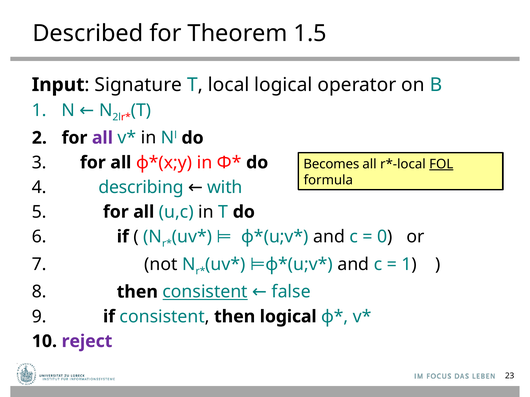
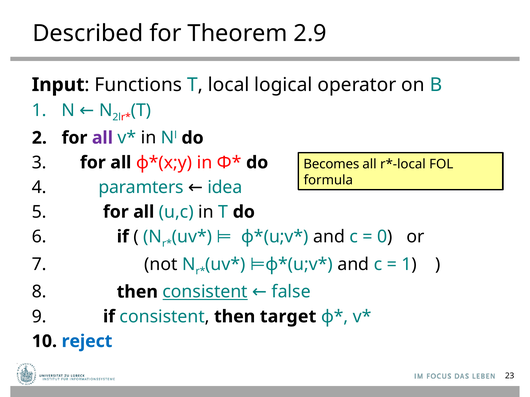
1.5: 1.5 -> 2.9 (310, 34)
Signature: Signature -> Functions (138, 85)
FOL underline: present -> none (441, 164)
describing: describing -> paramters (141, 187)
with: with -> idea (225, 187)
then logical: logical -> target (288, 317)
reject colour: purple -> blue (87, 342)
